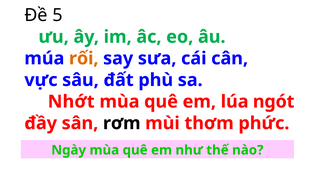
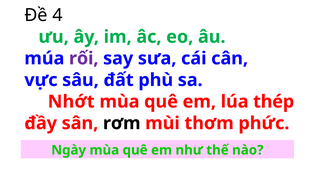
5: 5 -> 4 (57, 15)
rối colour: orange -> purple (84, 58)
ngót: ngót -> thép (274, 102)
